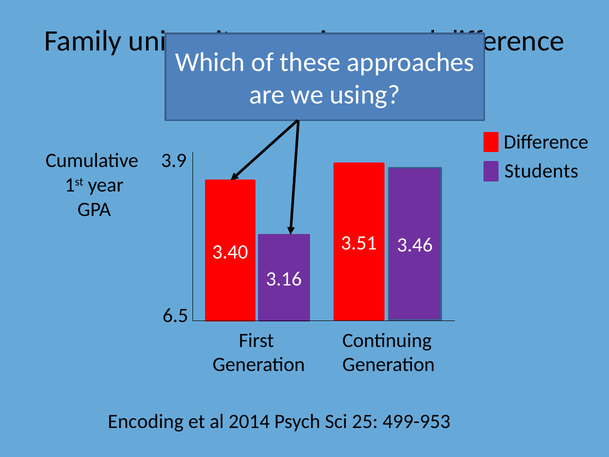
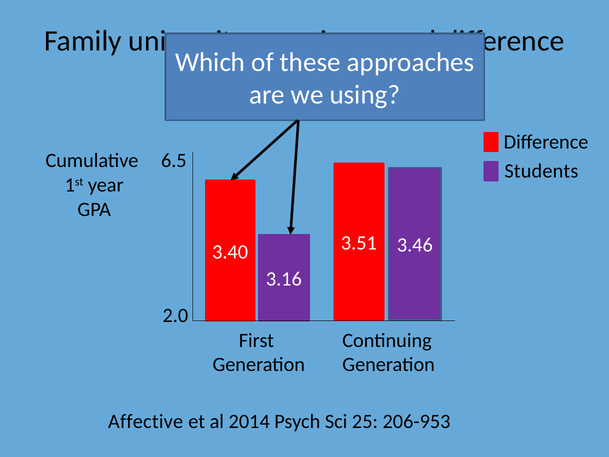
3.9: 3.9 -> 6.5 (174, 161)
6.5: 6.5 -> 2.0 (175, 315)
Encoding: Encoding -> Affective (146, 421)
499-953: 499-953 -> 206-953 (417, 421)
